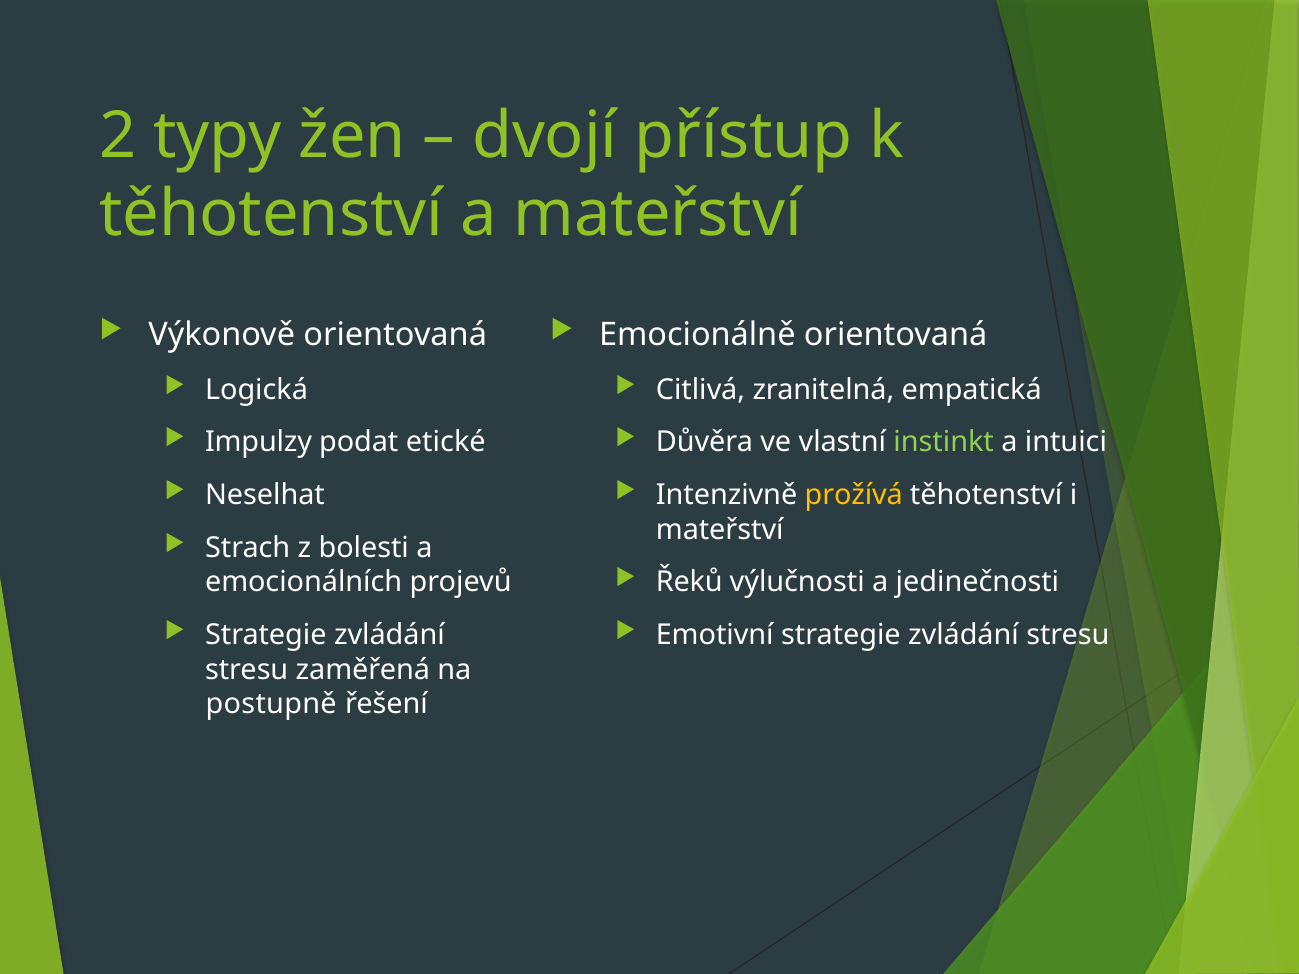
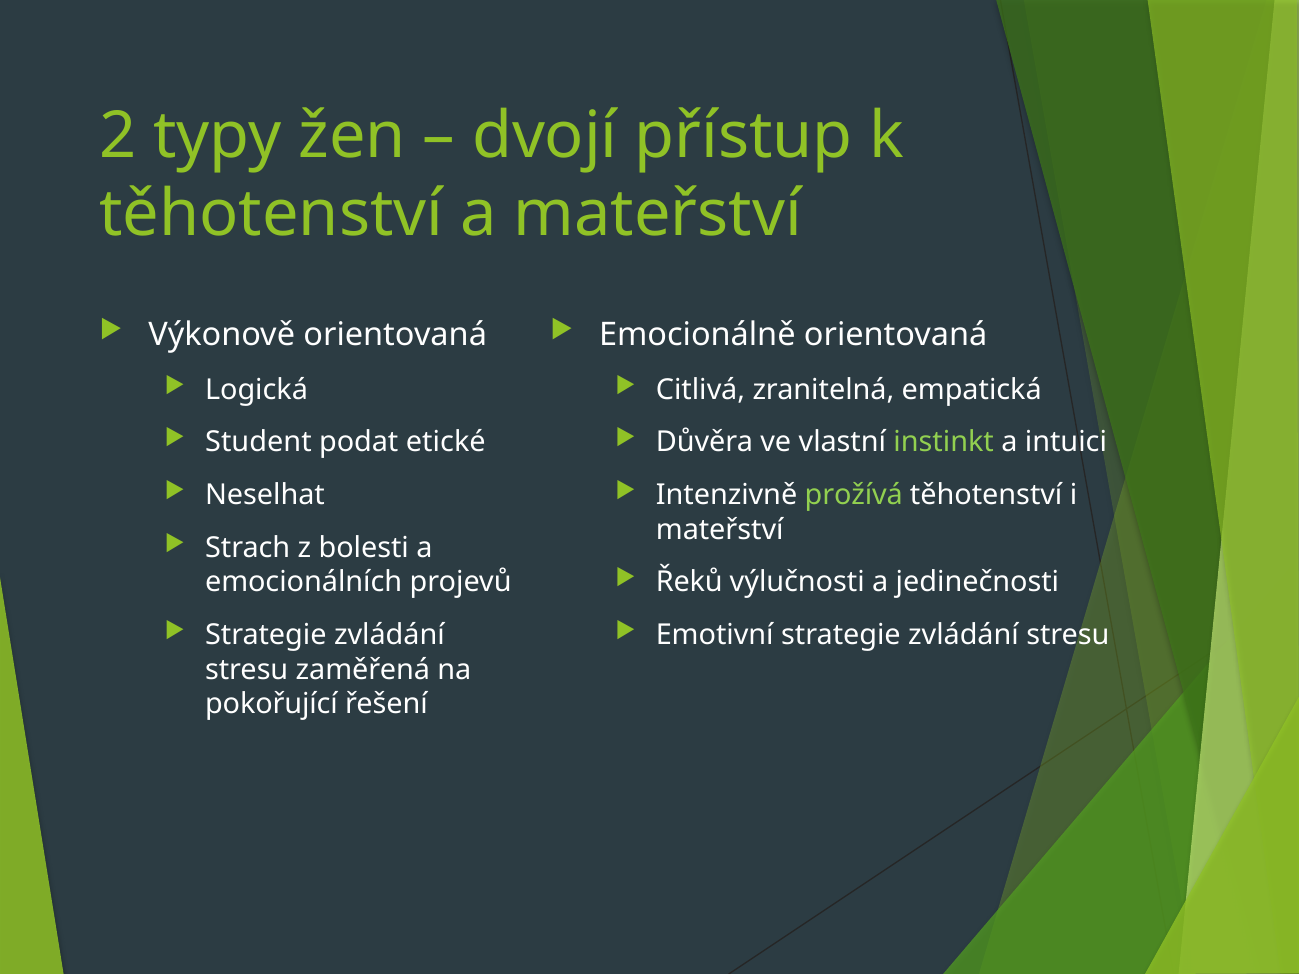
Impulzy: Impulzy -> Student (258, 442)
prožívá colour: yellow -> light green (854, 495)
postupně: postupně -> pokořující (271, 704)
